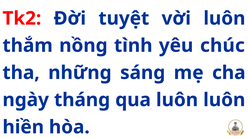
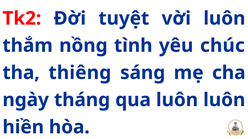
những: những -> thiêng (80, 73)
